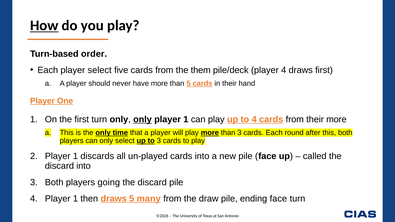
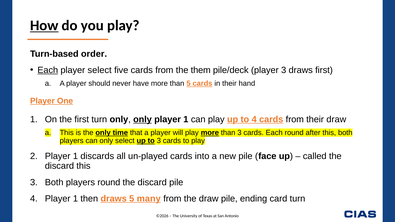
Each underline: none -> present (48, 70)
player 4: 4 -> 3 (284, 70)
their more: more -> draw (336, 119)
discard into: into -> this (83, 166)
players going: going -> round (109, 182)
ending face: face -> card (278, 199)
